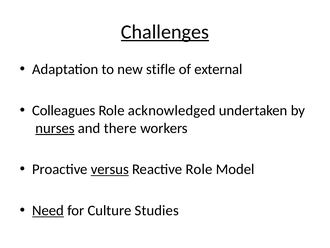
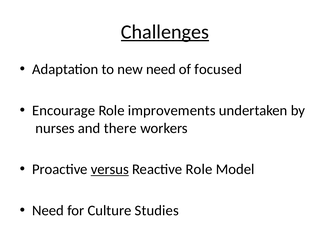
new stifle: stifle -> need (161, 69)
external: external -> focused (218, 69)
Colleagues: Colleagues -> Encourage (64, 110)
acknowledged: acknowledged -> improvements (172, 110)
nurses underline: present -> none (55, 128)
Need underline: present -> none (48, 210)
